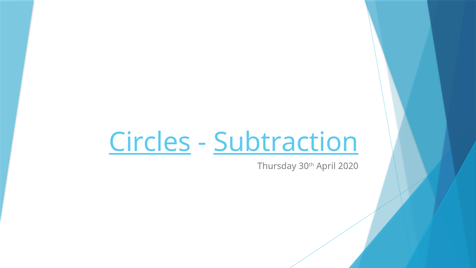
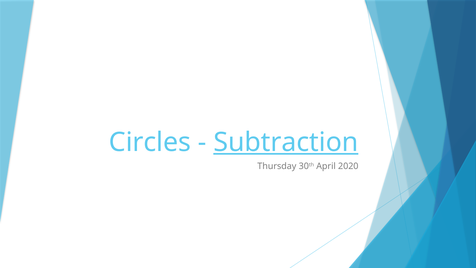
Circles underline: present -> none (150, 142)
